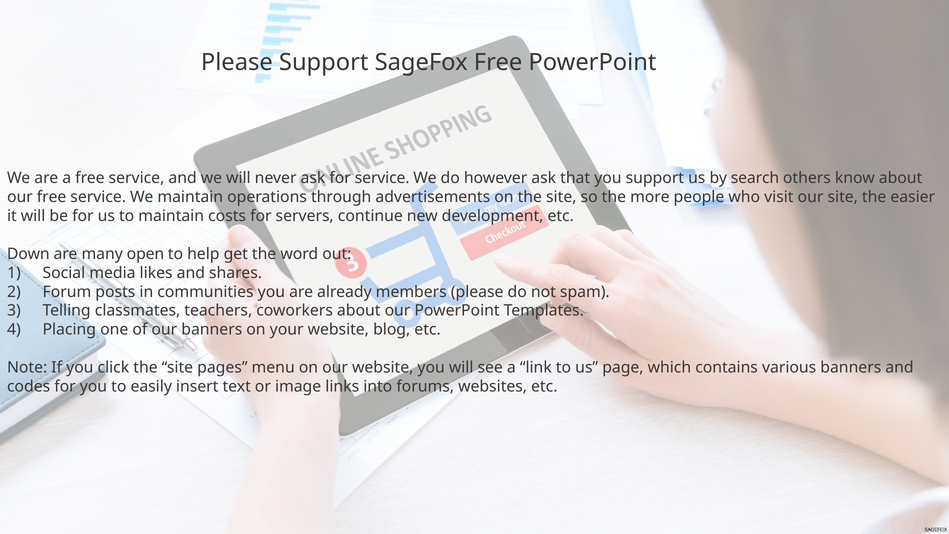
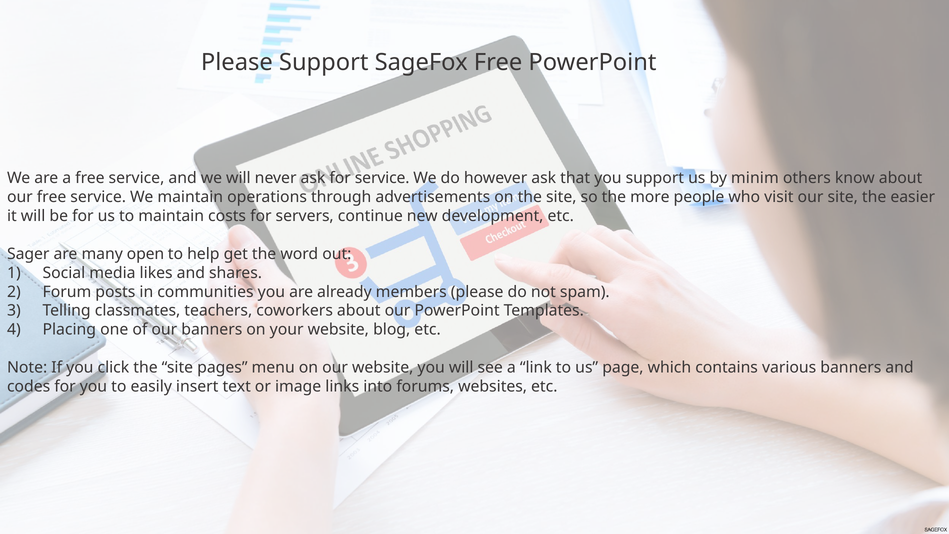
search: search -> minim (755, 178)
Down: Down -> Sager (28, 254)
